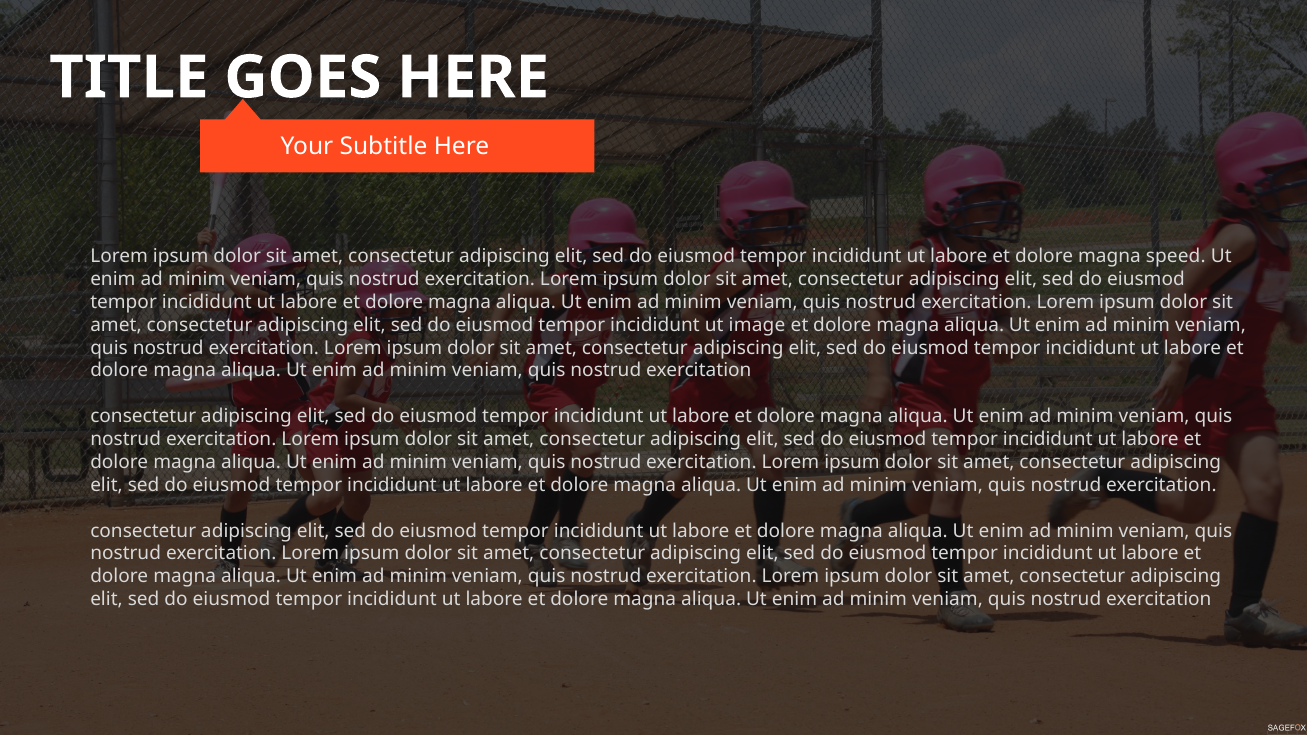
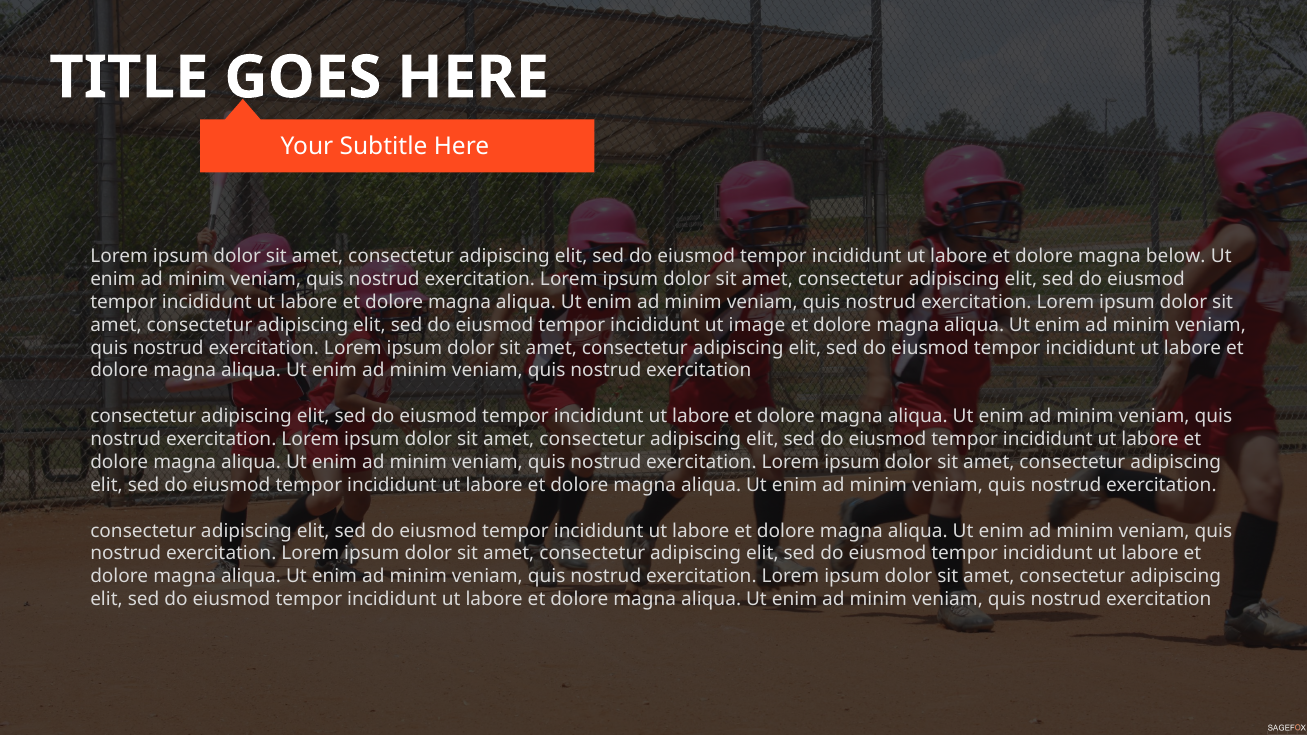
speed: speed -> below (1176, 256)
